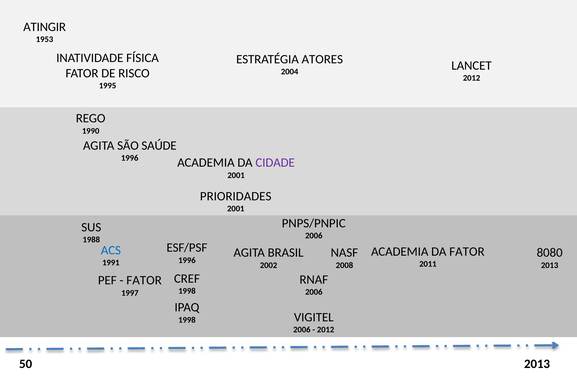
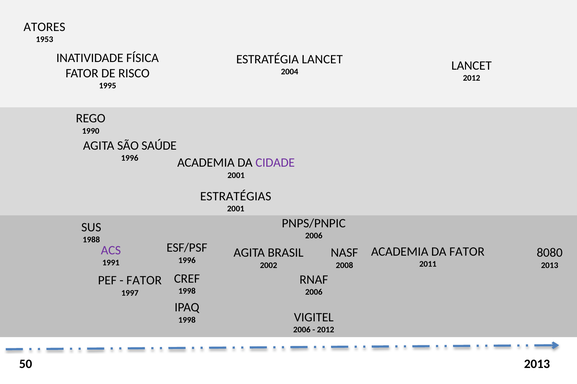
ATINGIR: ATINGIR -> ATORES (44, 27)
ESTRATÉGIA ATORES: ATORES -> LANCET (322, 59)
PRIORIDADES: PRIORIDADES -> ESTRATÉGIAS (236, 197)
ACS colour: blue -> purple (111, 251)
